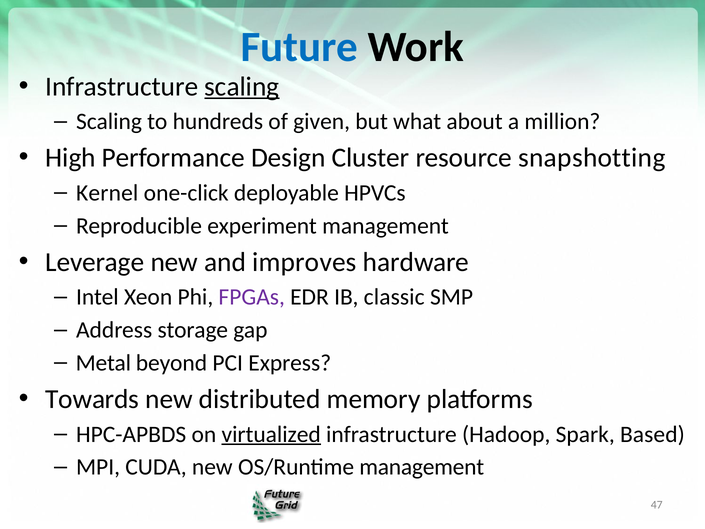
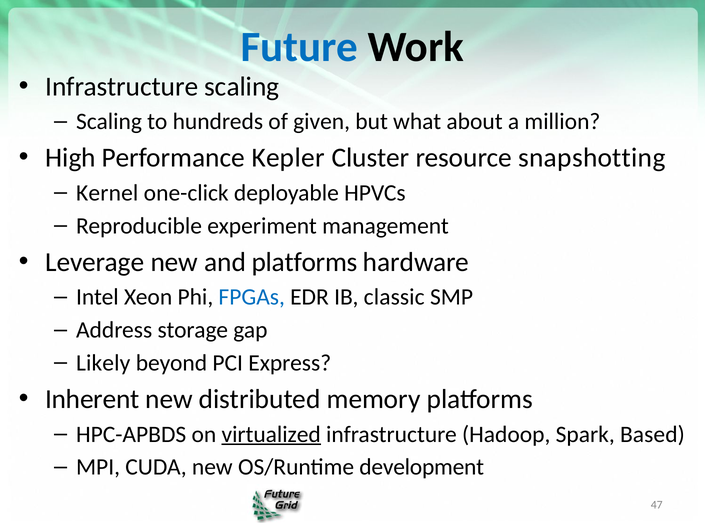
scaling underline: present -> none (242, 87)
Design: Design -> Kepler (288, 158)
and improves: improves -> platforms (305, 262)
FPGAs colour: purple -> blue (252, 297)
Metal: Metal -> Likely (103, 363)
Towards: Towards -> Inherent (92, 399)
OS/Runtime management: management -> development (422, 467)
